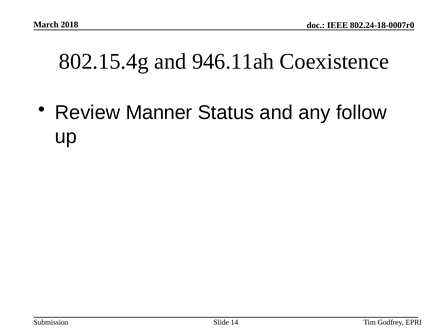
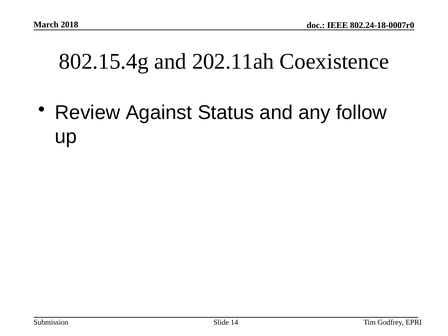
946.11ah: 946.11ah -> 202.11ah (233, 61)
Manner: Manner -> Against (159, 113)
